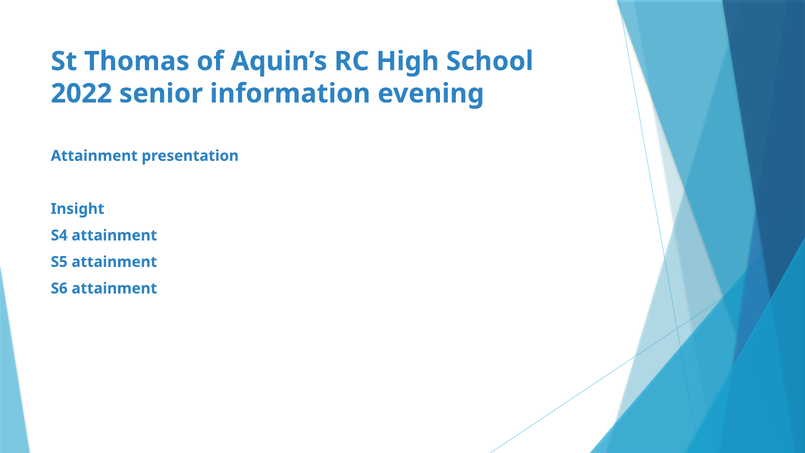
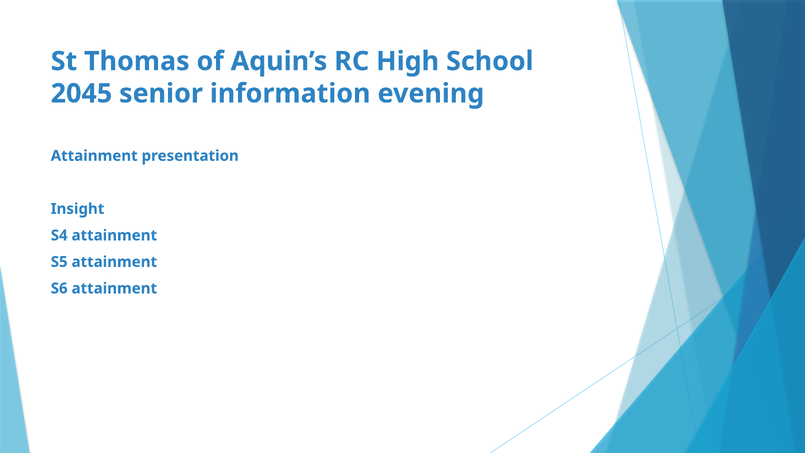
2022: 2022 -> 2045 (81, 93)
